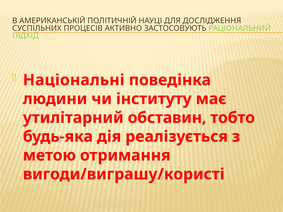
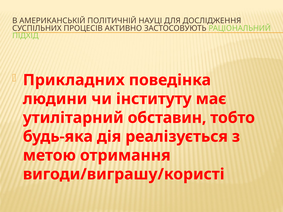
Національні: Національні -> Прикладних (74, 80)
